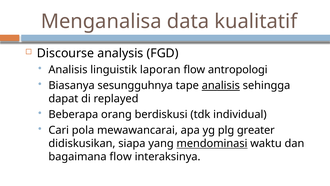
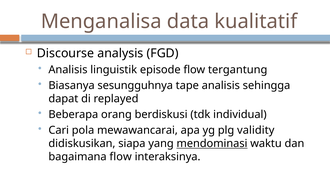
laporan: laporan -> episode (160, 70)
antropologi: antropologi -> tergantung (238, 70)
analisis underline: present -> none (221, 85)
greater: greater -> validity (256, 130)
